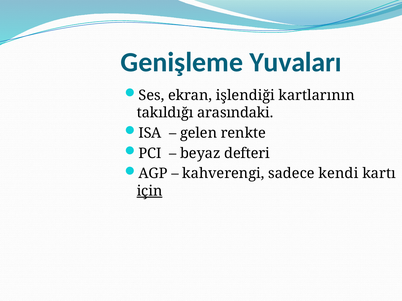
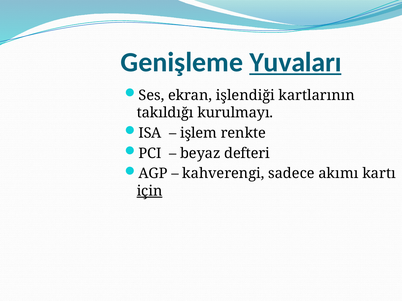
Yuvaları underline: none -> present (296, 62)
arasındaki: arasındaki -> kurulmayı (235, 113)
gelen: gelen -> işlem (199, 133)
kendi: kendi -> akımı (338, 174)
